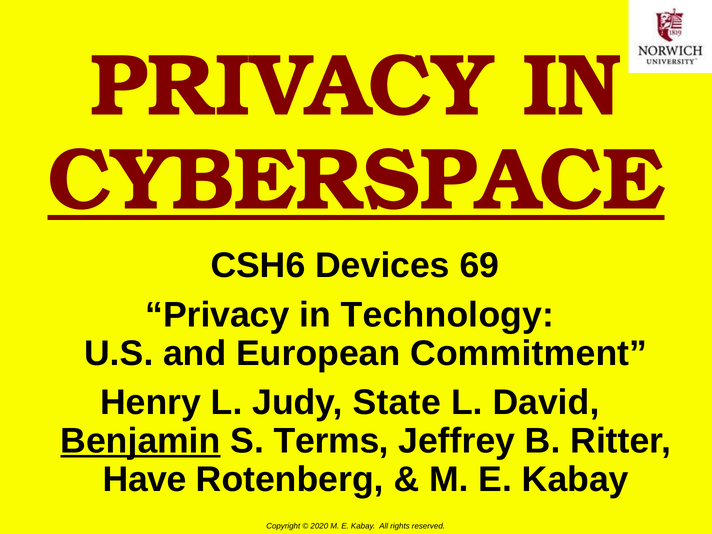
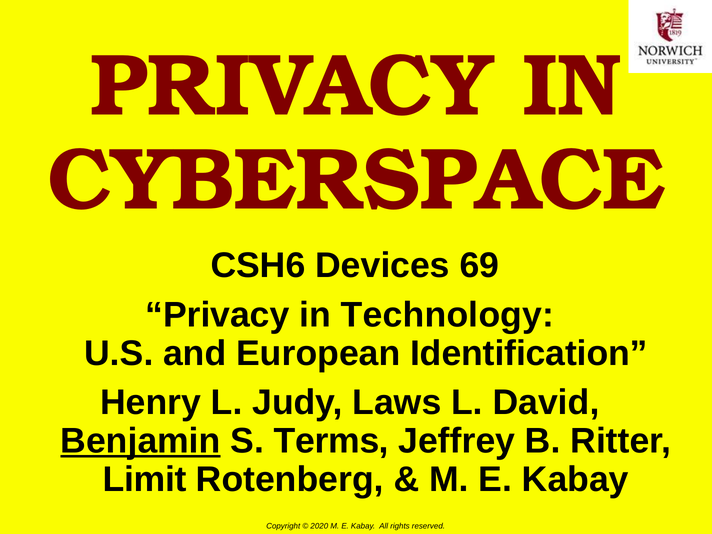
CYBERSPACE underline: present -> none (356, 180)
Commitment: Commitment -> Identification (529, 353)
State: State -> Laws (397, 402)
Have: Have -> Limit (145, 479)
